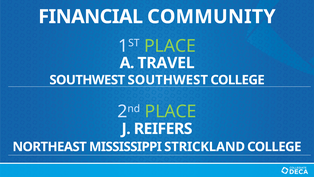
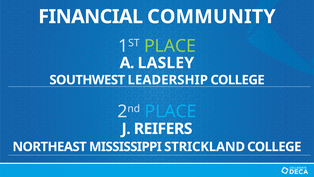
TRAVEL: TRAVEL -> LASLEY (166, 63)
SOUTHWEST SOUTHWEST: SOUTHWEST -> LEADERSHIP (168, 80)
PLACE colour: light green -> light blue (171, 111)
